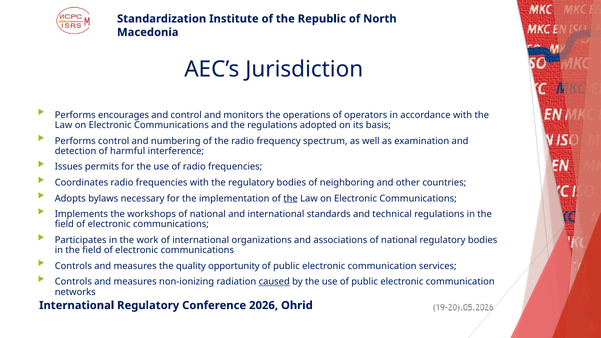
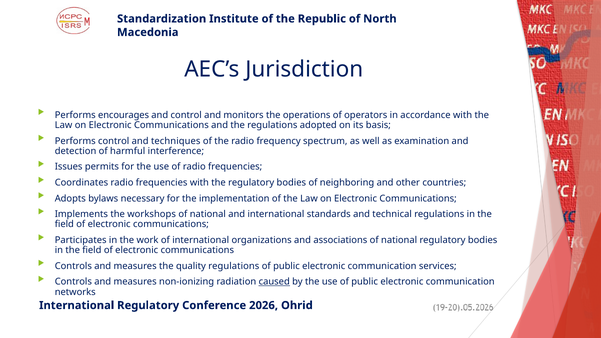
numbering: numbering -> techniques (176, 141)
the underline: present -> none (291, 199)
quality opportunity: opportunity -> regulations (234, 266)
